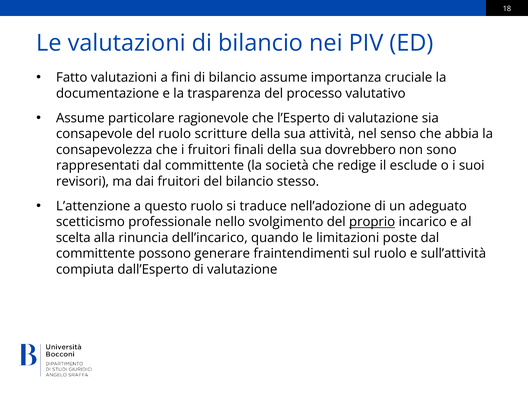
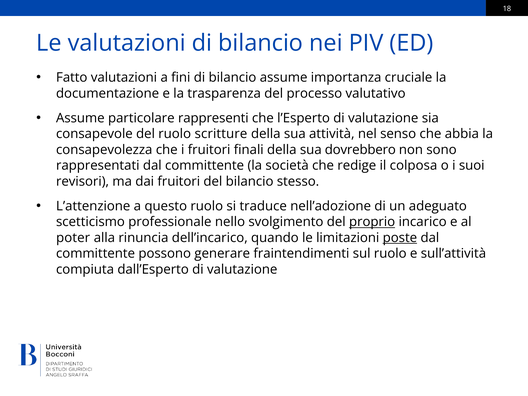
ragionevole: ragionevole -> rappresenti (213, 118)
esclude: esclude -> colposa (413, 166)
scelta: scelta -> poter (73, 238)
poste underline: none -> present (400, 238)
